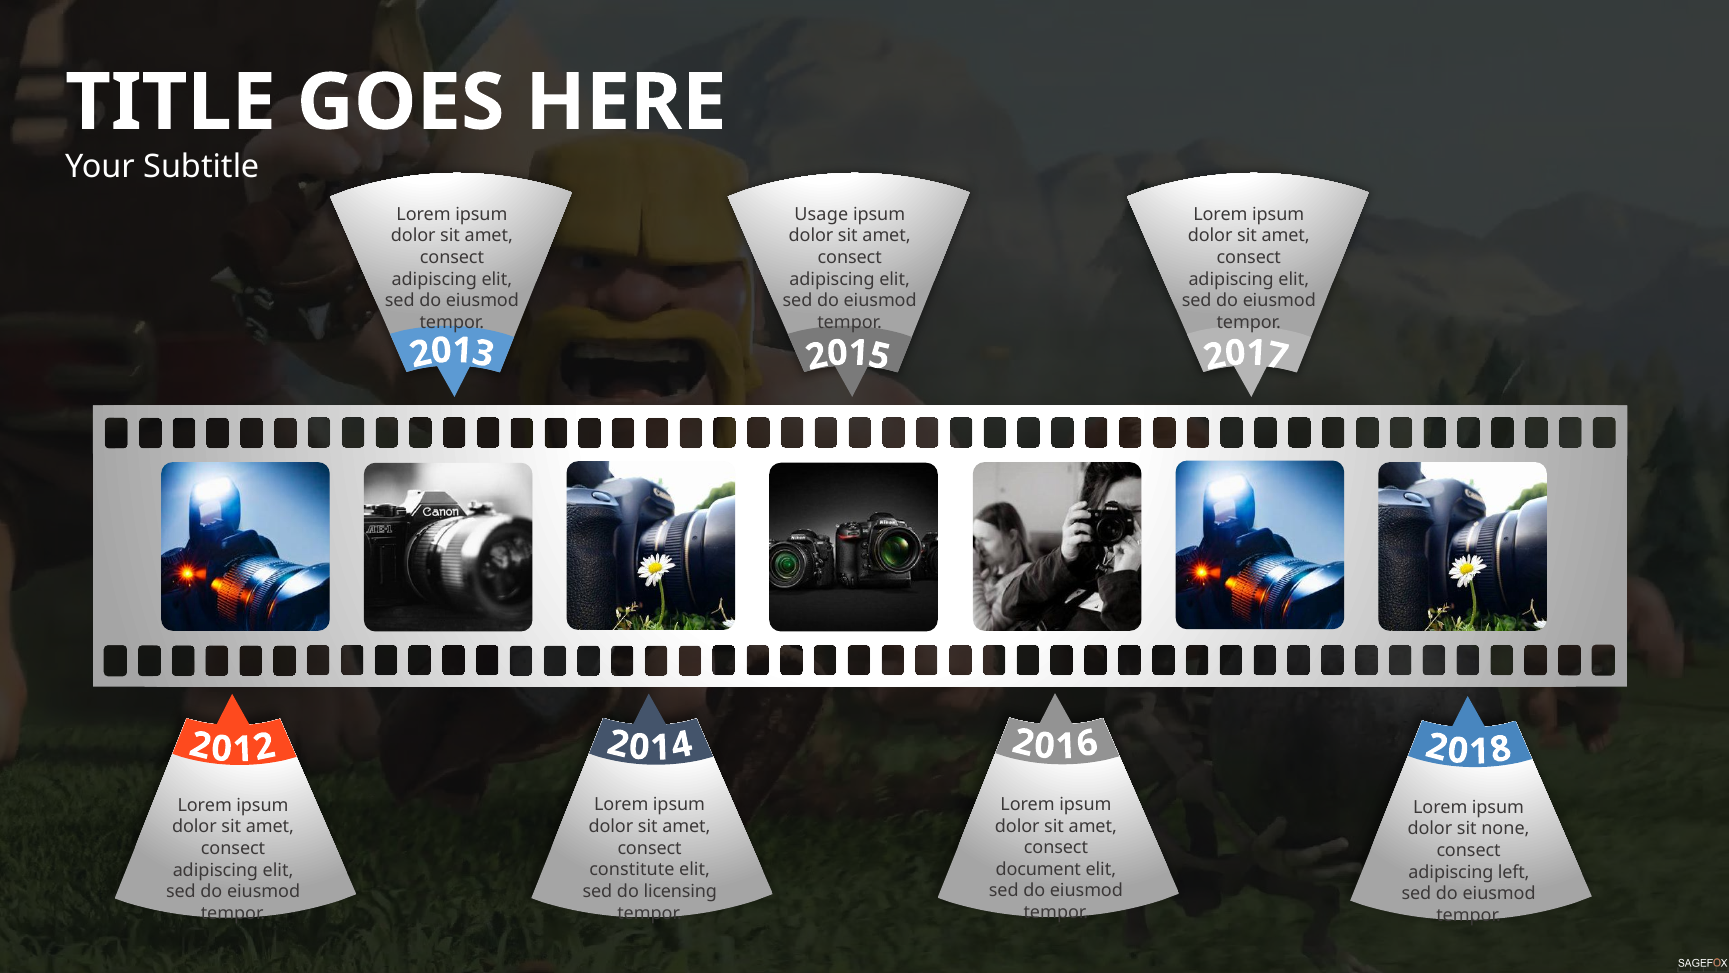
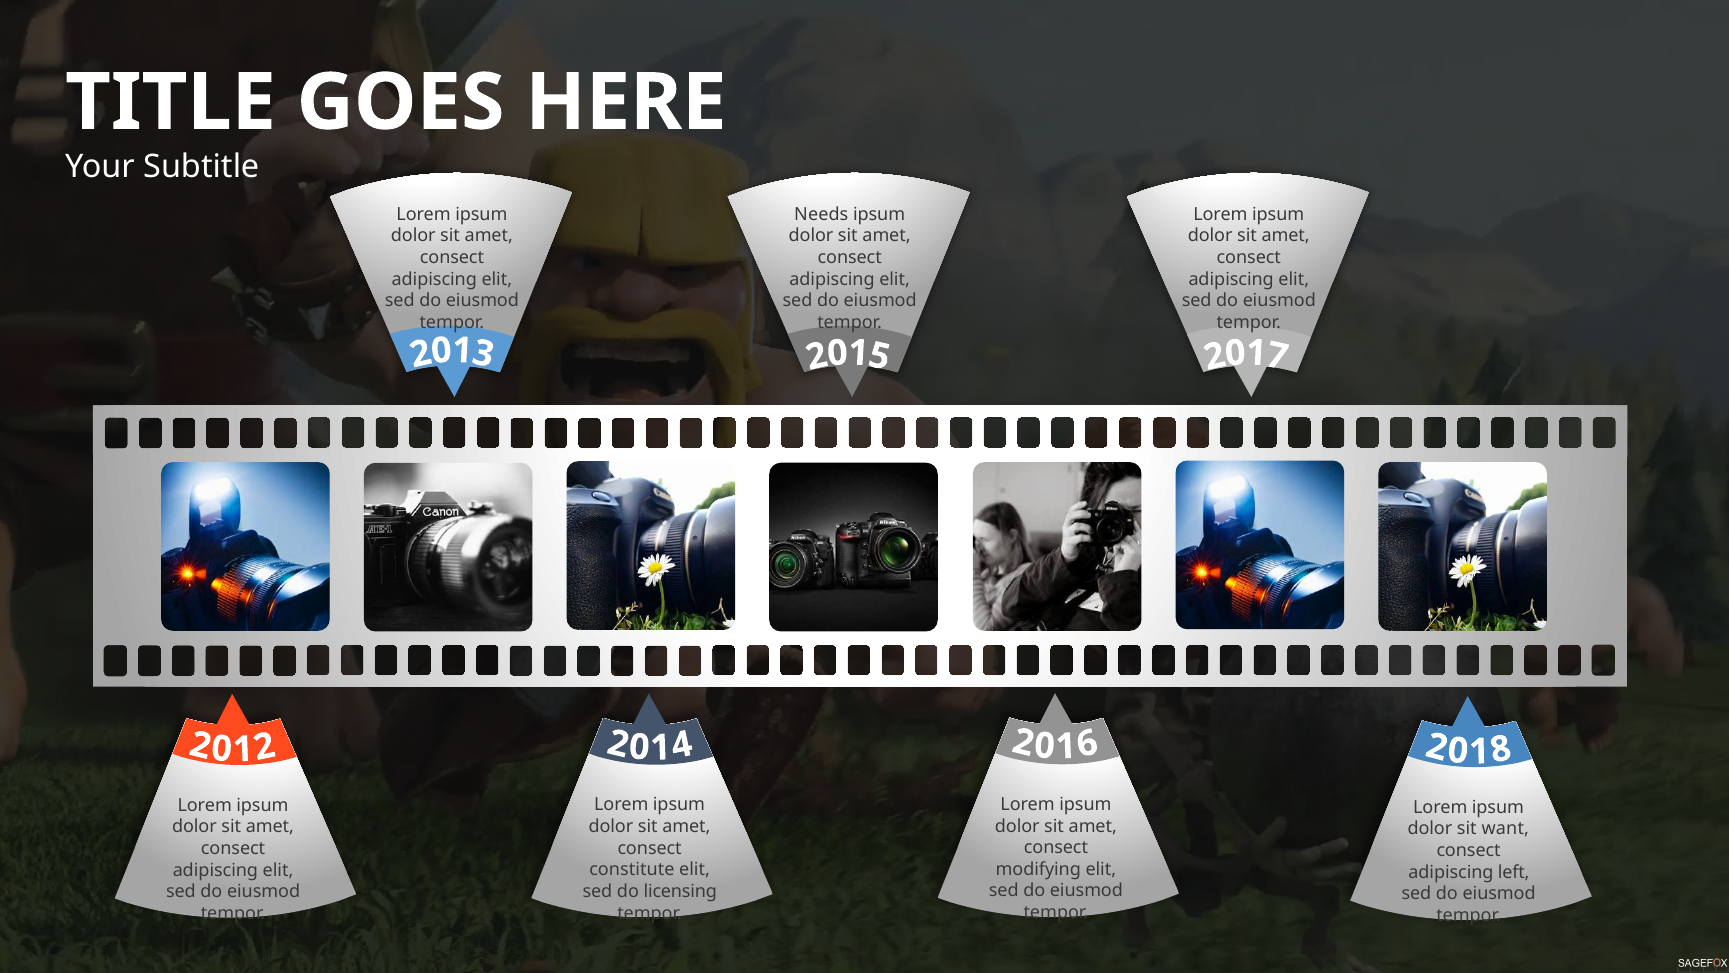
Usage: Usage -> Needs (821, 214)
none: none -> want (1505, 829)
document: document -> modifying (1038, 869)
